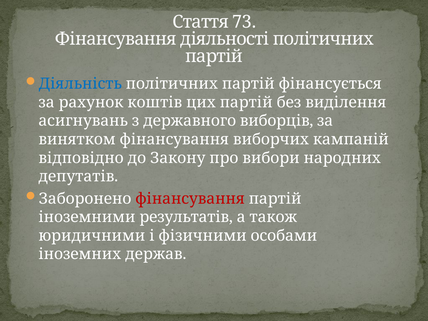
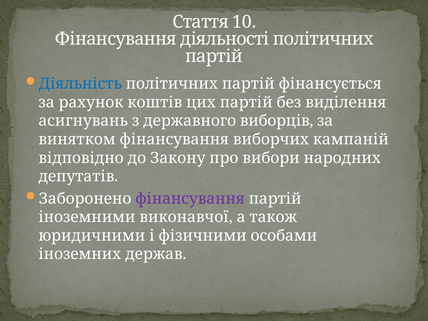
73: 73 -> 10 (244, 22)
фінансування colour: red -> purple (190, 199)
результатів: результатів -> виконавчої (186, 217)
